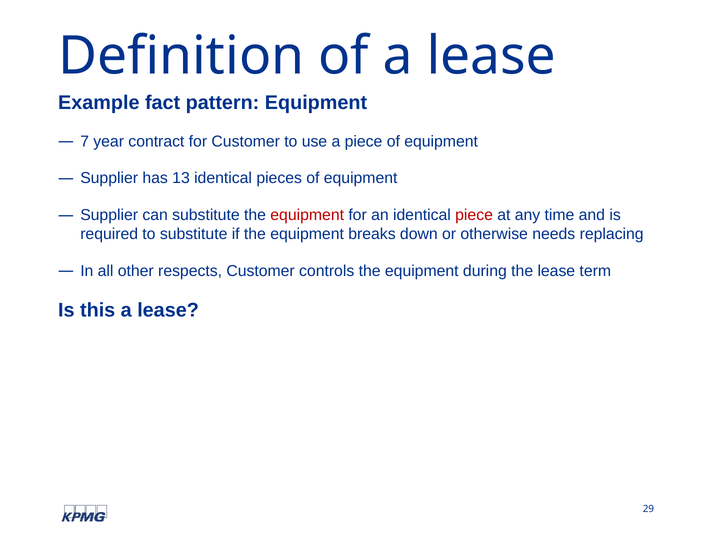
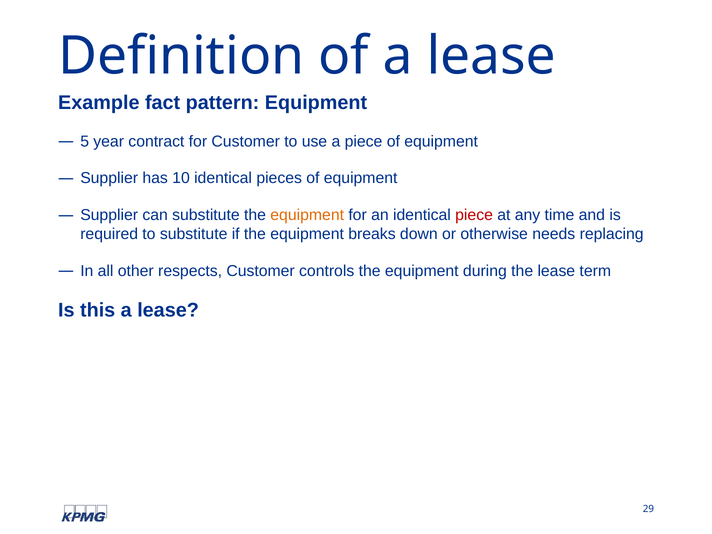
7: 7 -> 5 (85, 141)
13: 13 -> 10 (181, 178)
equipment colour: red -> orange (307, 215)
